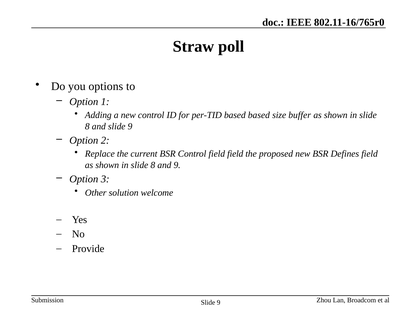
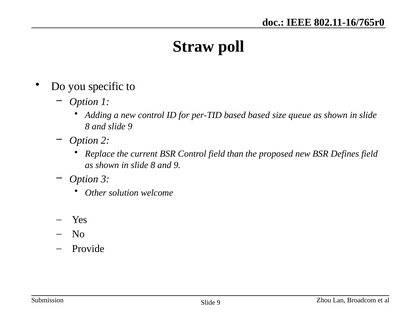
options: options -> specific (106, 86)
buffer: buffer -> queue (300, 115)
field field: field -> than (235, 154)
